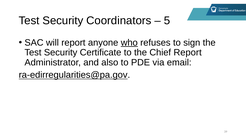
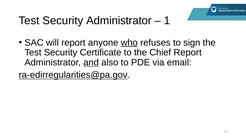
Security Coordinators: Coordinators -> Administrator (119, 21)
5: 5 -> 1 (167, 21)
and underline: none -> present (91, 63)
